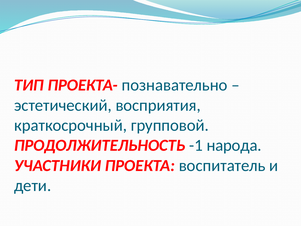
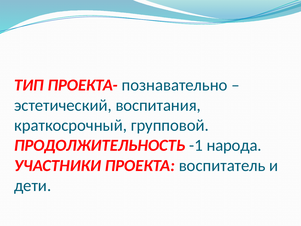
восприятия: восприятия -> воспитания (158, 105)
